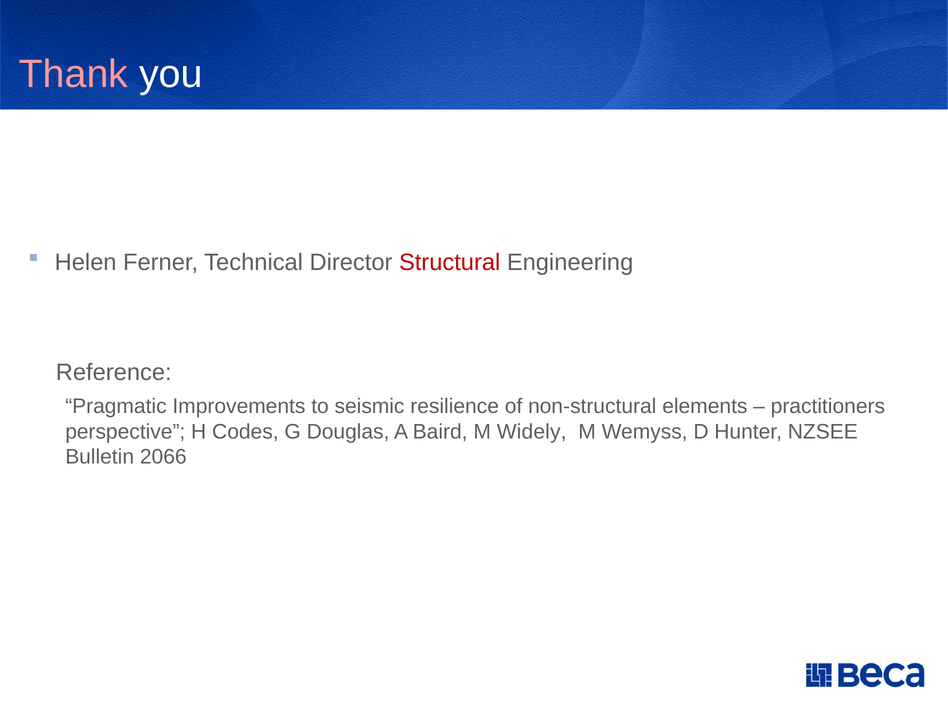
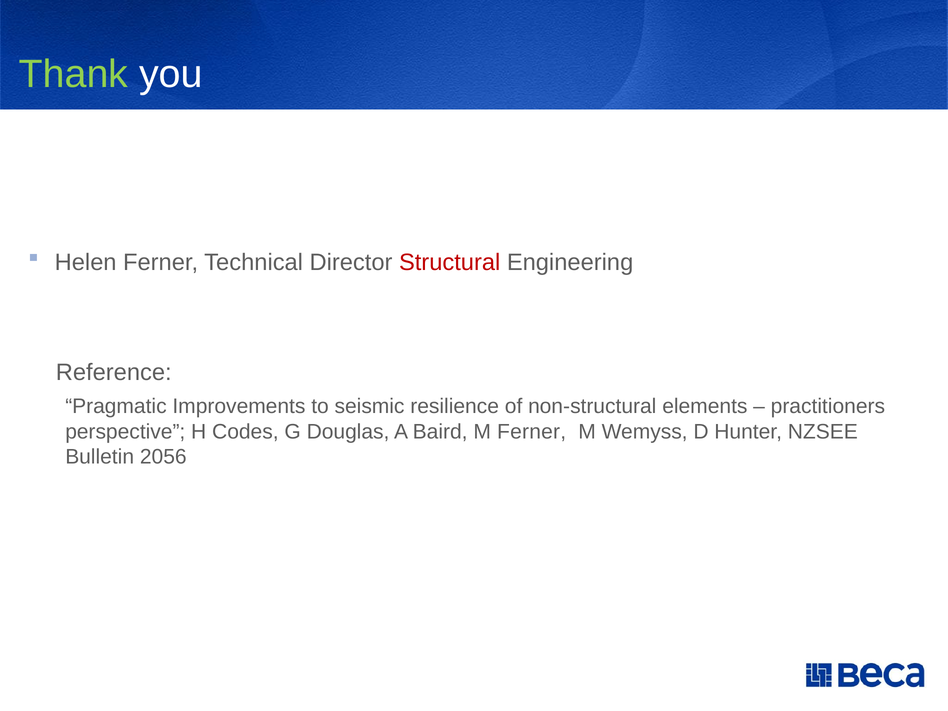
Thank colour: pink -> light green (73, 74)
M Widely: Widely -> Ferner (532, 432)
2066: 2066 -> 2056 (163, 457)
